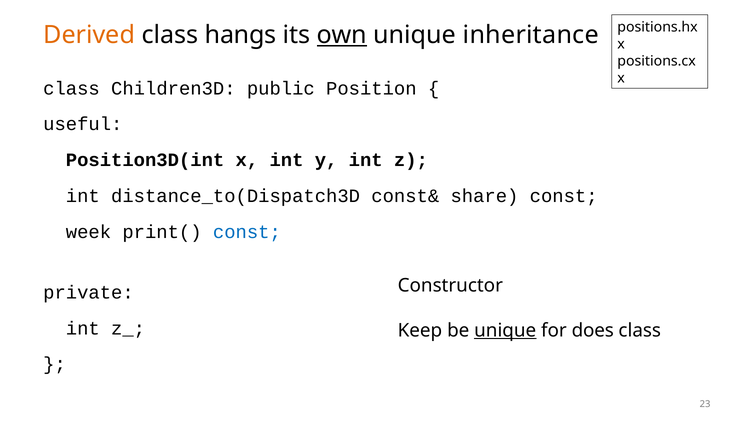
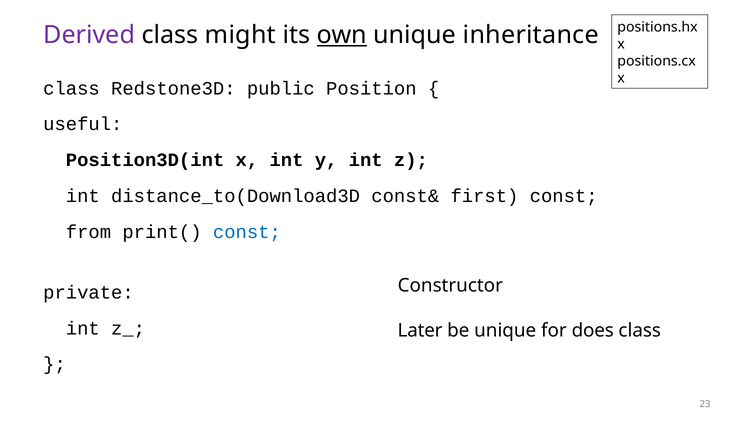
Derived colour: orange -> purple (89, 35)
hangs: hangs -> might (240, 35)
Children3D: Children3D -> Redstone3D (173, 88)
distance_to(Dispatch3D: distance_to(Dispatch3D -> distance_to(Download3D (236, 196)
share: share -> first (484, 196)
week: week -> from (88, 232)
Keep: Keep -> Later (420, 331)
unique underline: present -> none (505, 331)
